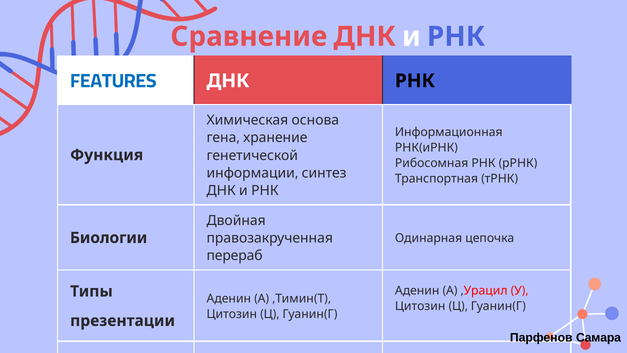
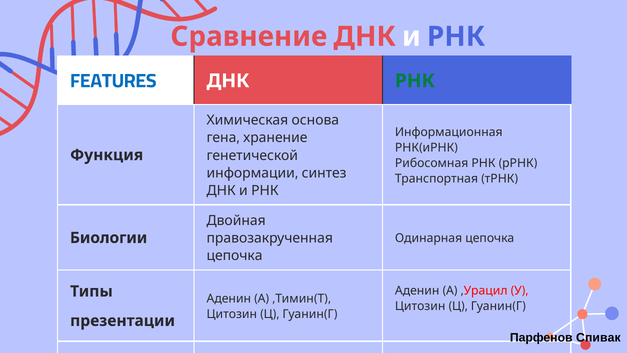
РНК colour: black -> green (415, 81)
перераб: перераб -> цепочка (235, 256)
Самара: Самара -> Спивак (598, 338)
